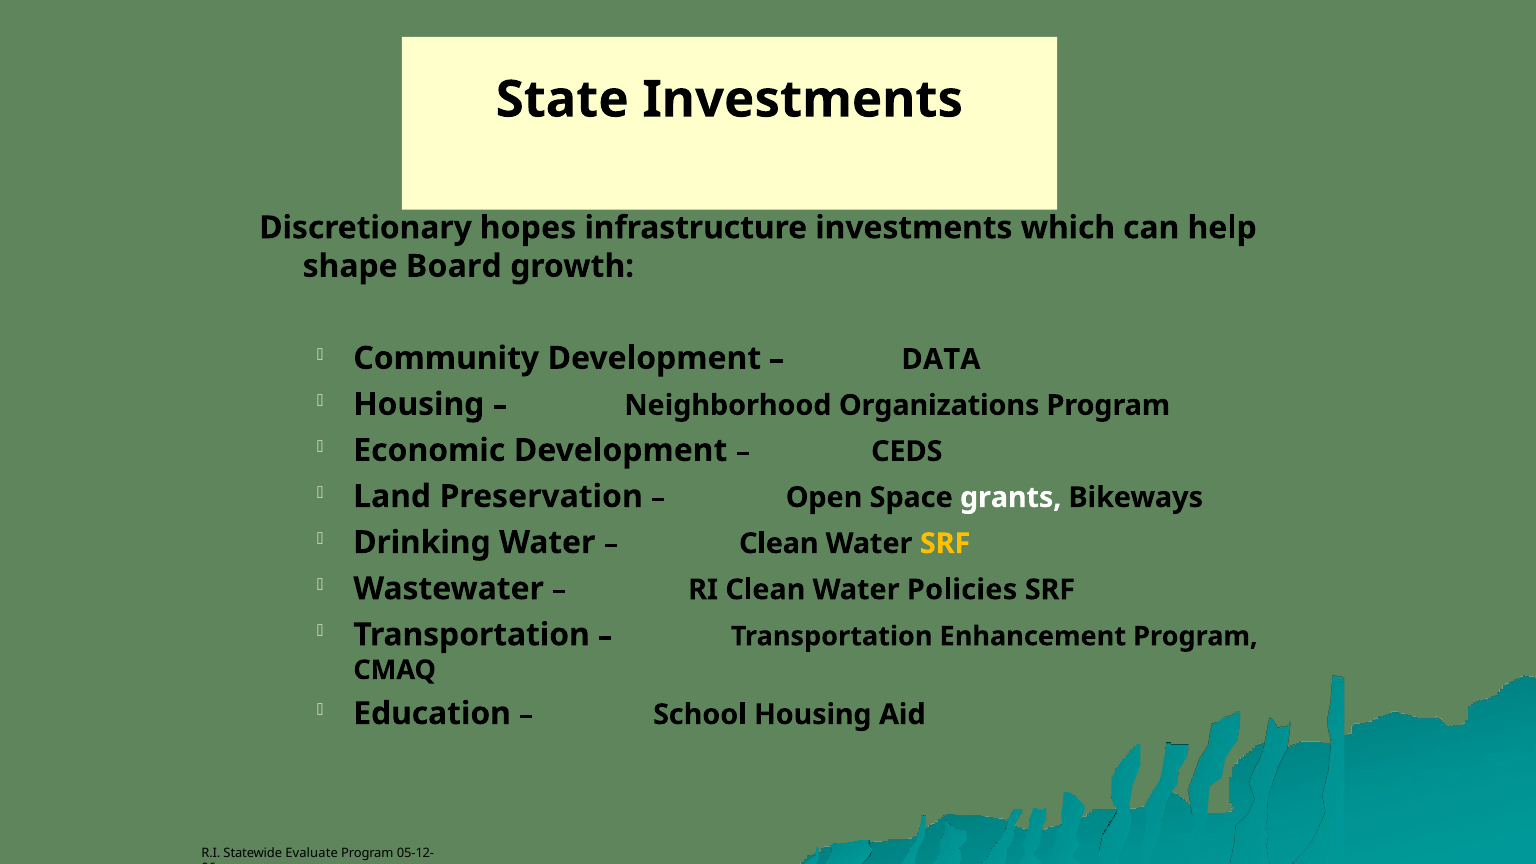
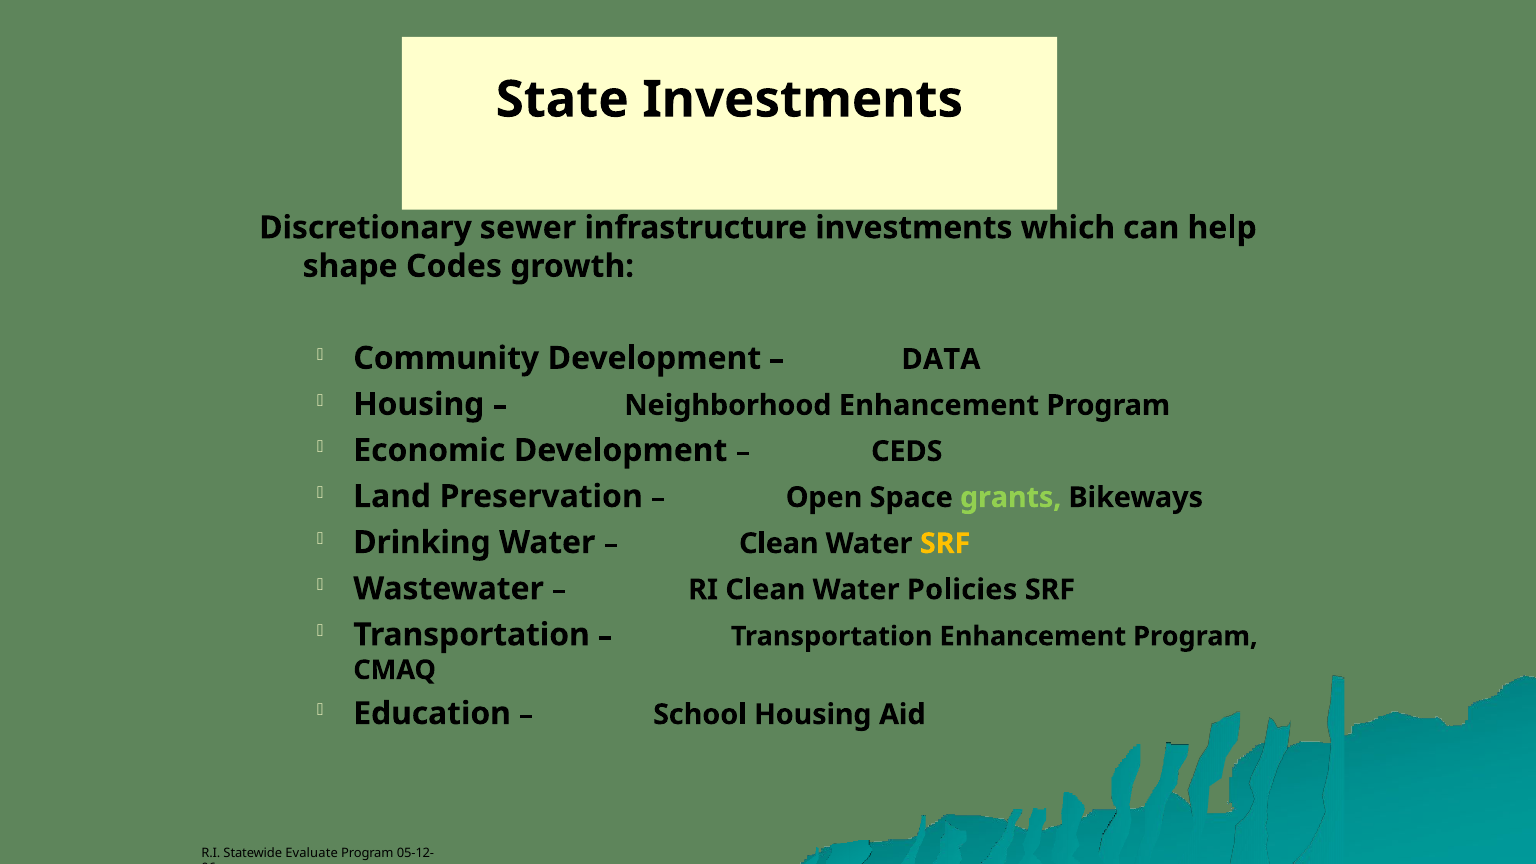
hopes: hopes -> sewer (528, 228)
Board: Board -> Codes (454, 266)
Neighborhood Organizations: Organizations -> Enhancement (939, 405)
grants colour: white -> light green (1011, 497)
